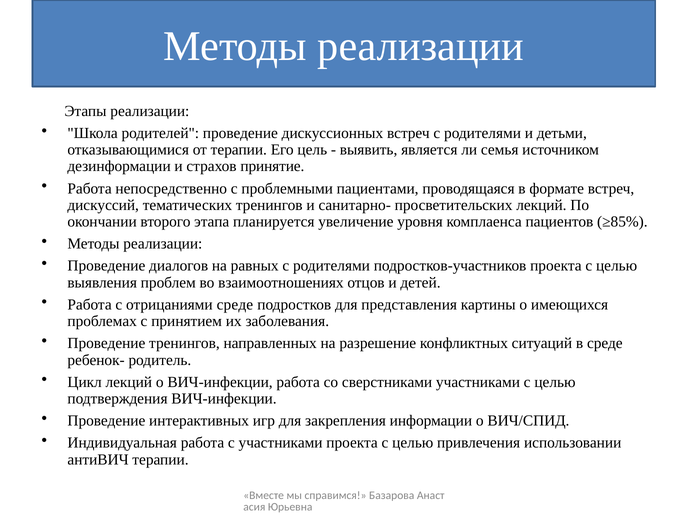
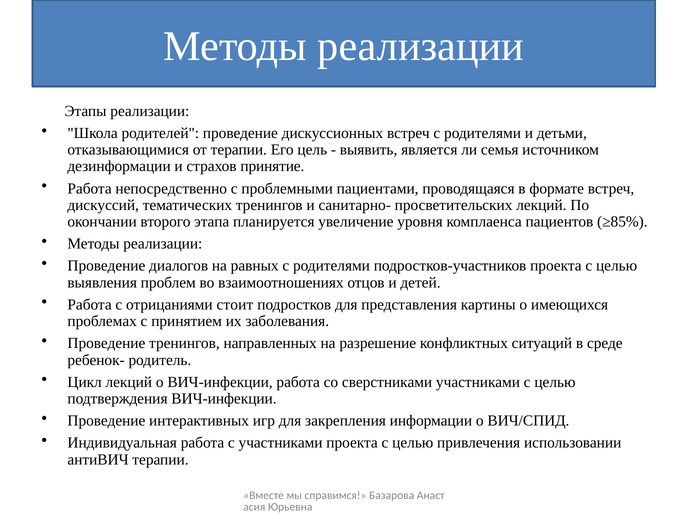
отрицаниями среде: среде -> стоит (235, 305)
